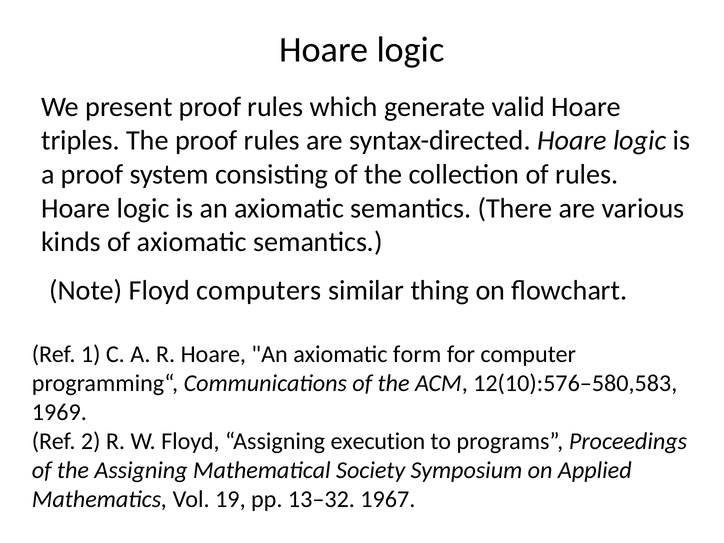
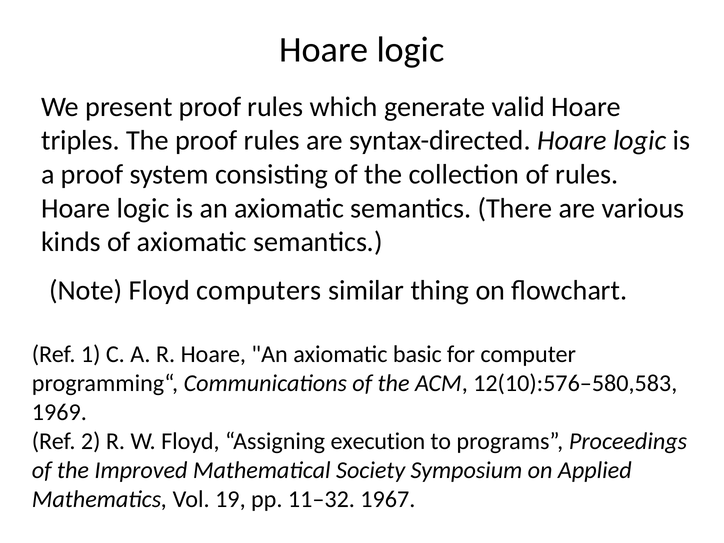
form: form -> basic (417, 354)
the Assigning: Assigning -> Improved (141, 470)
13–32: 13–32 -> 11–32 (321, 499)
